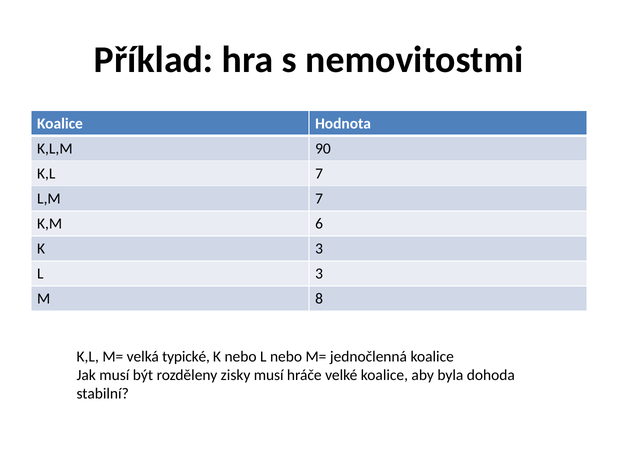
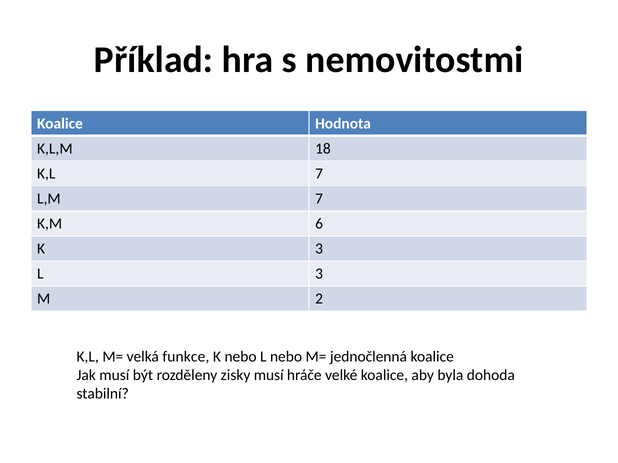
90: 90 -> 18 (323, 149)
8: 8 -> 2 (319, 299)
typické: typické -> funkce (186, 357)
